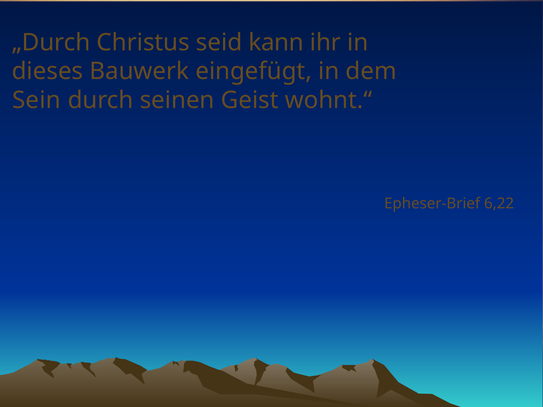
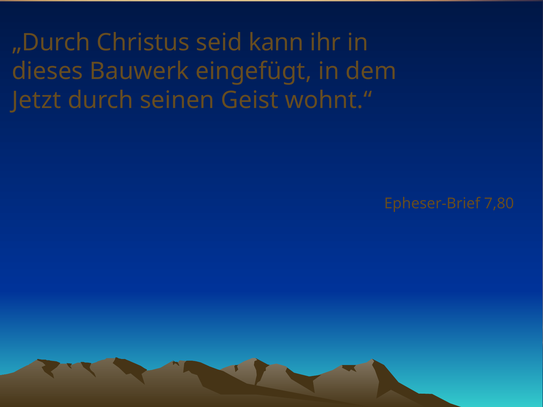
Sein: Sein -> Jetzt (37, 100)
6,22: 6,22 -> 7,80 (499, 204)
